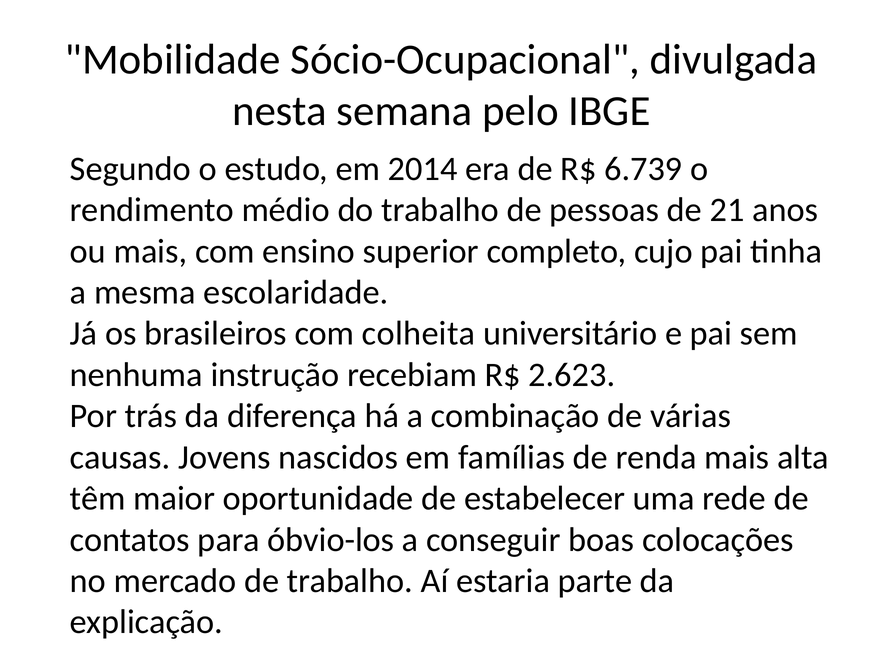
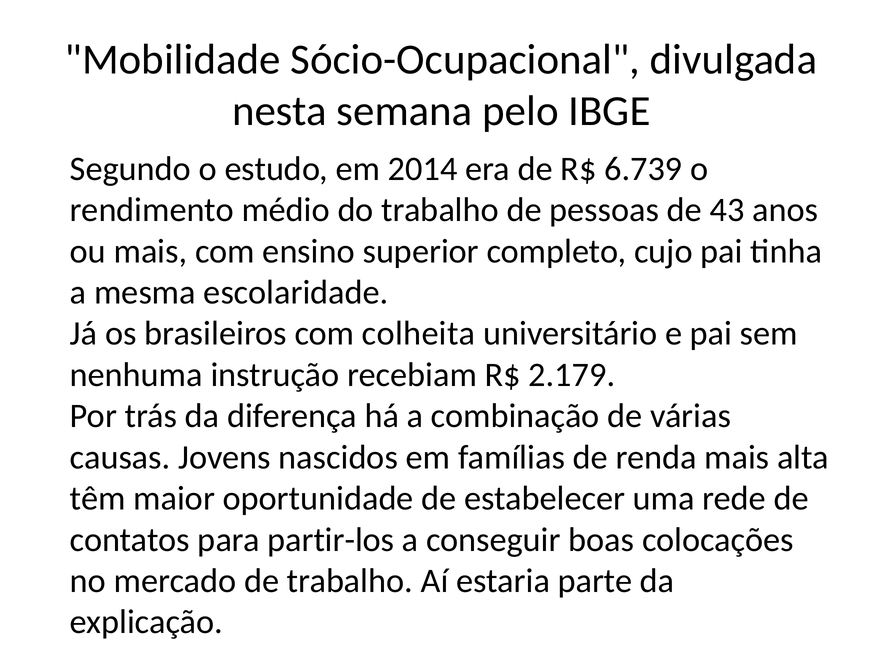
21: 21 -> 43 (727, 210)
2.623: 2.623 -> 2.179 (572, 375)
óbvio-los: óbvio-los -> partir-los (331, 540)
